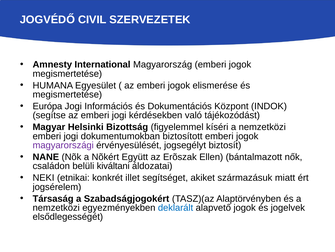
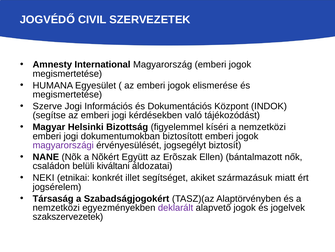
Európa: Európa -> Szerve (47, 106)
deklarált colour: blue -> purple (176, 207)
elsődlegességét: elsődlegességét -> szakszervezetek (68, 216)
